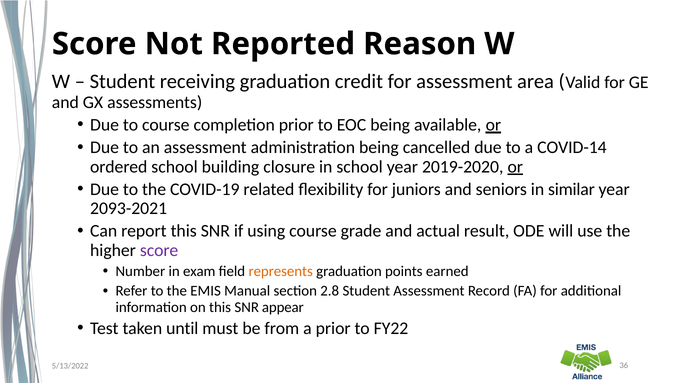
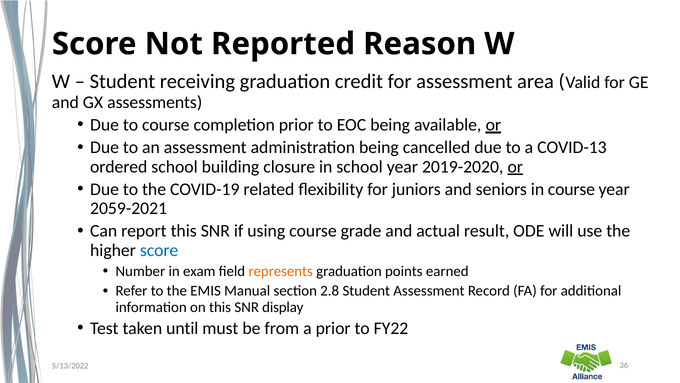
COVID-14: COVID-14 -> COVID-13 (572, 147)
in similar: similar -> course (571, 189)
2093-2021: 2093-2021 -> 2059-2021 (129, 208)
score colour: purple -> blue (159, 250)
appear: appear -> display (283, 307)
